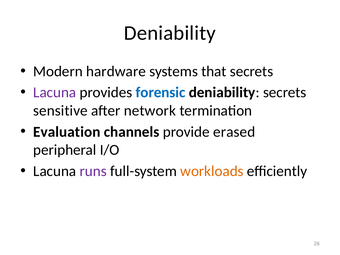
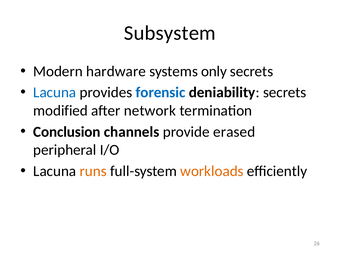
Deniability: Deniability -> Subsystem (170, 33)
that: that -> only (214, 71)
Lacuna colour: purple -> blue (55, 92)
sensitive: sensitive -> modified (61, 111)
Evaluation: Evaluation -> Conclusion (67, 132)
runs colour: purple -> orange (93, 171)
